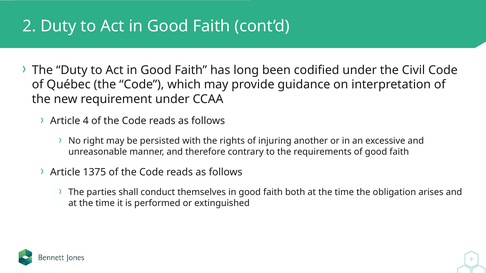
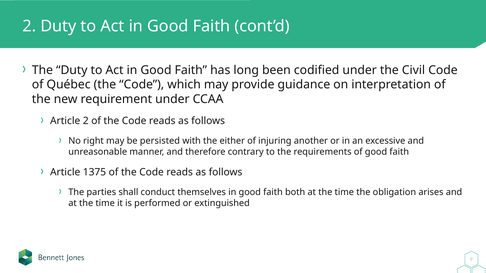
Article 4: 4 -> 2 (86, 121)
rights: rights -> either (232, 141)
